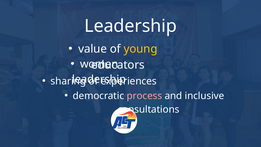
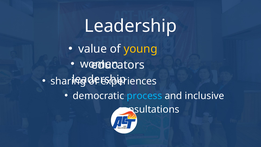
process colour: pink -> light blue (144, 96)
